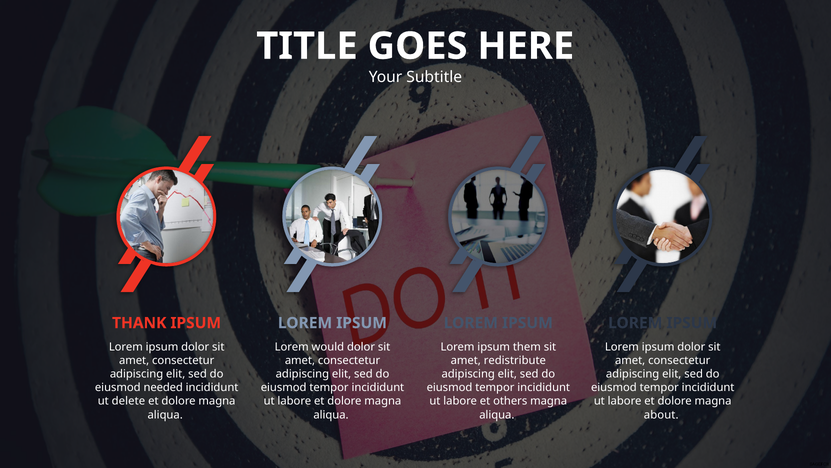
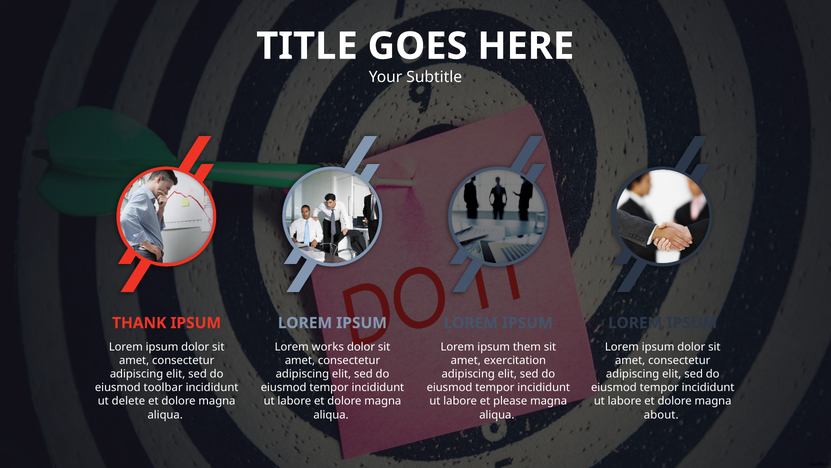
would: would -> works (328, 347)
redistribute: redistribute -> exercitation (515, 360)
needed: needed -> toolbar (163, 387)
others: others -> please (510, 401)
